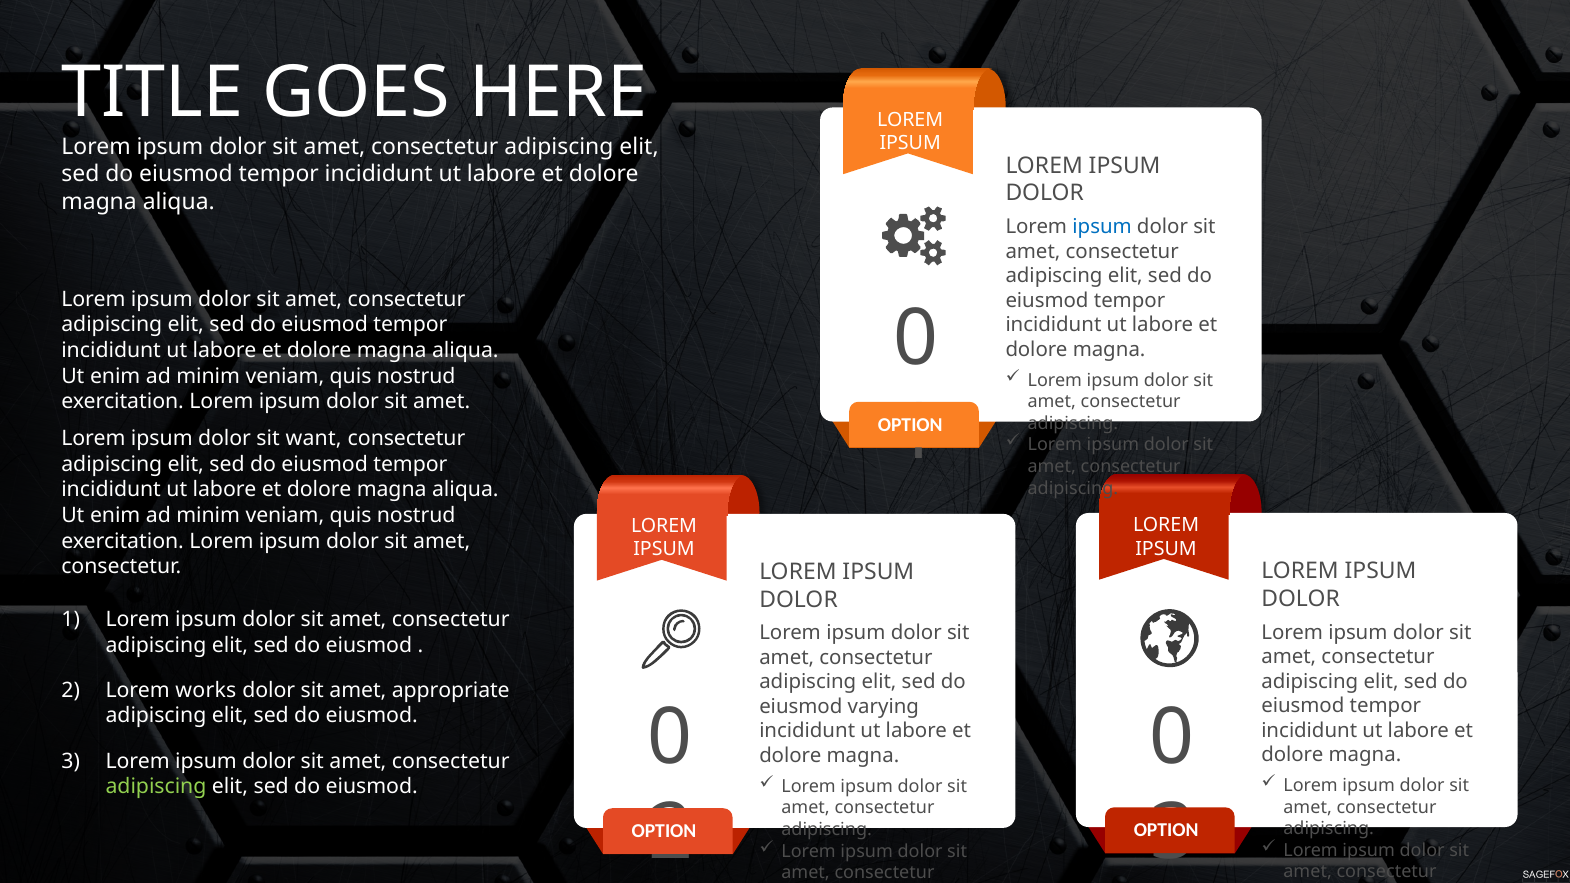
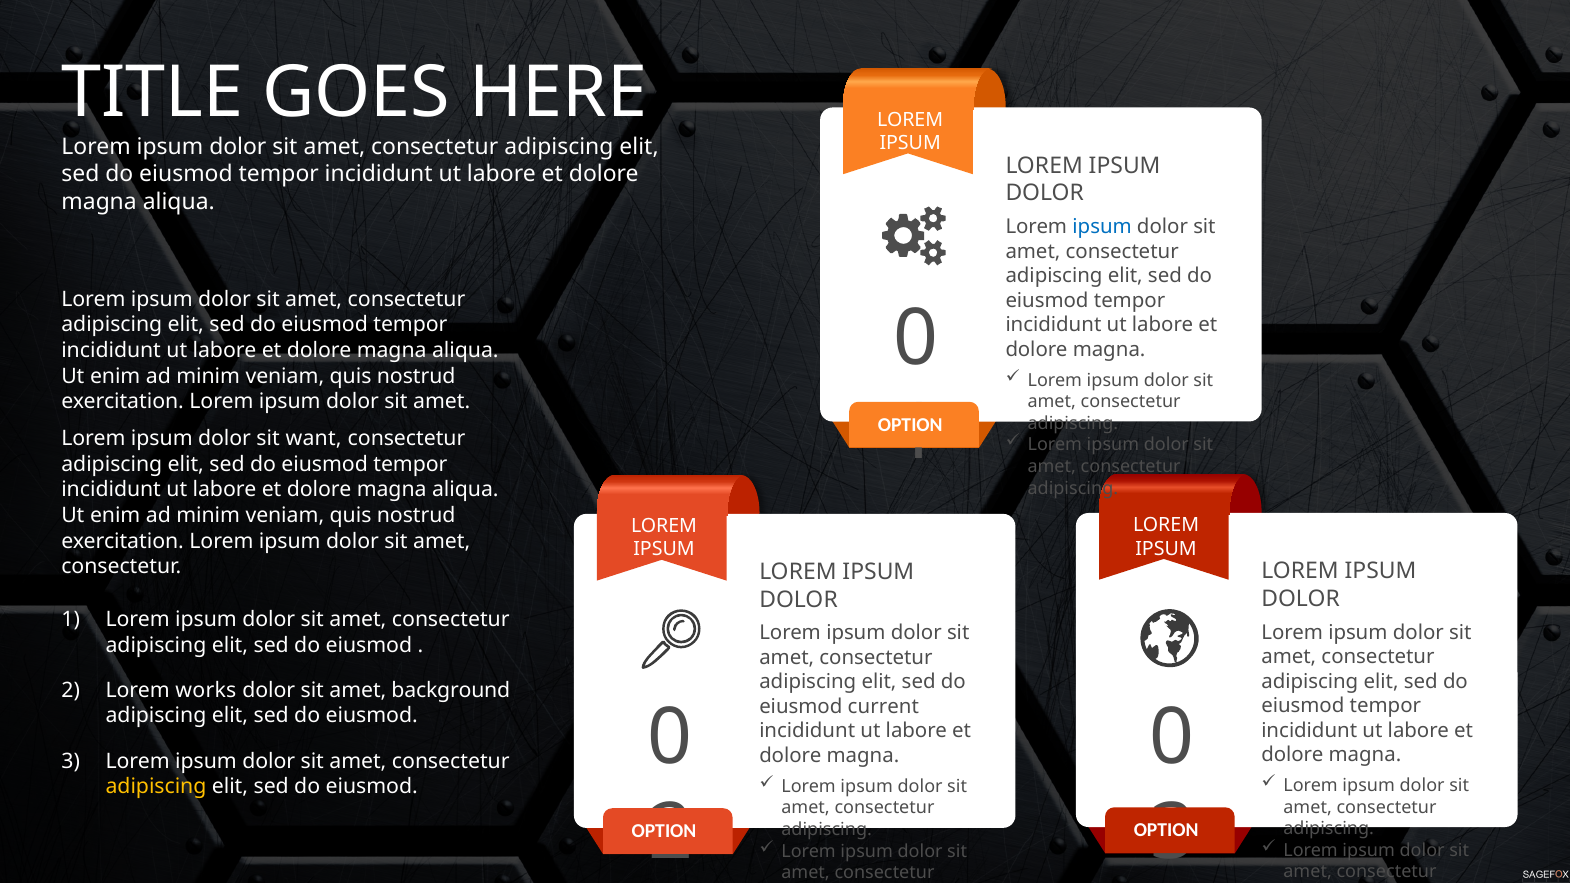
appropriate: appropriate -> background (451, 690)
varying: varying -> current (883, 707)
adipiscing colour: light green -> yellow (156, 787)
